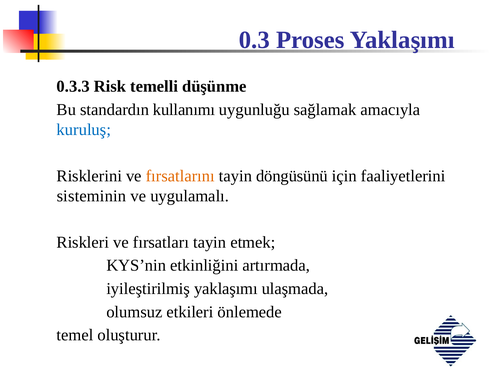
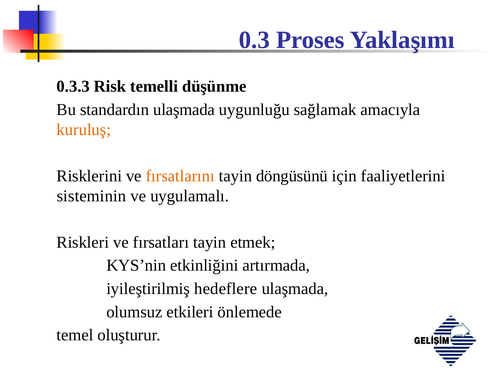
standardın kullanımı: kullanımı -> ulaşmada (184, 110)
kuruluş colour: blue -> orange (84, 130)
iyileştirilmiş yaklaşımı: yaklaşımı -> hedeflere (226, 289)
